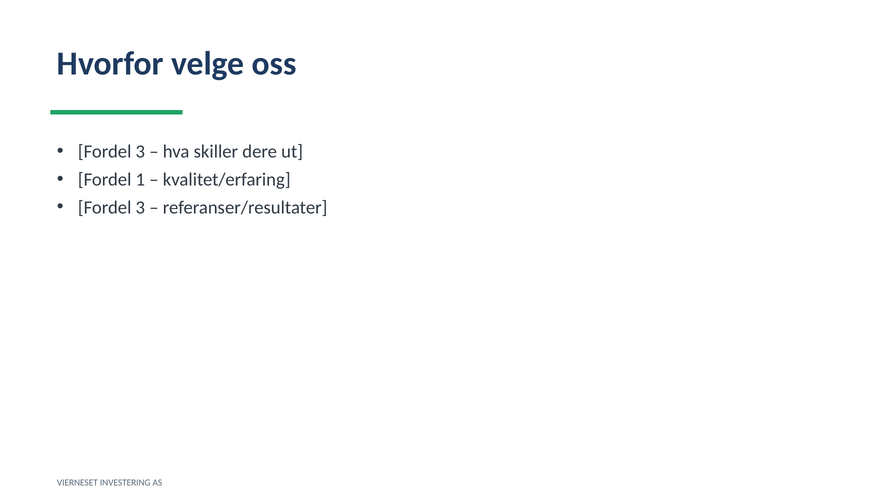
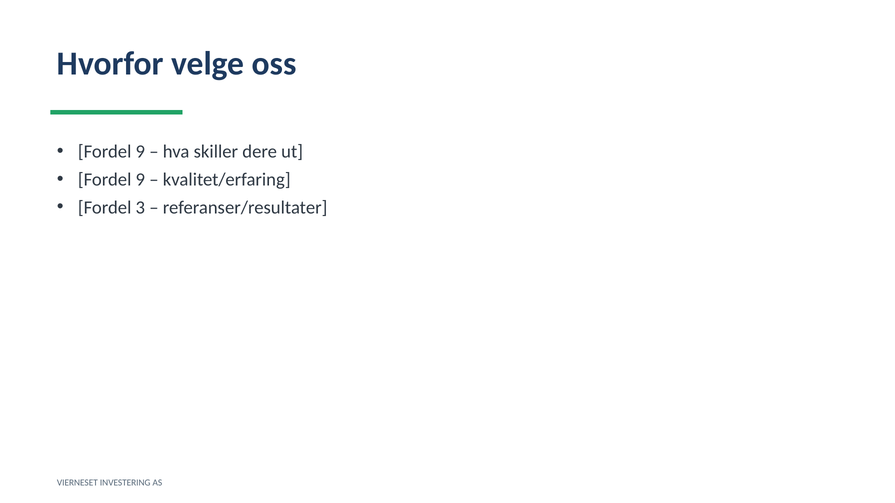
3: 3 -> 9 (140, 152)
1: 1 -> 9 (140, 180)
